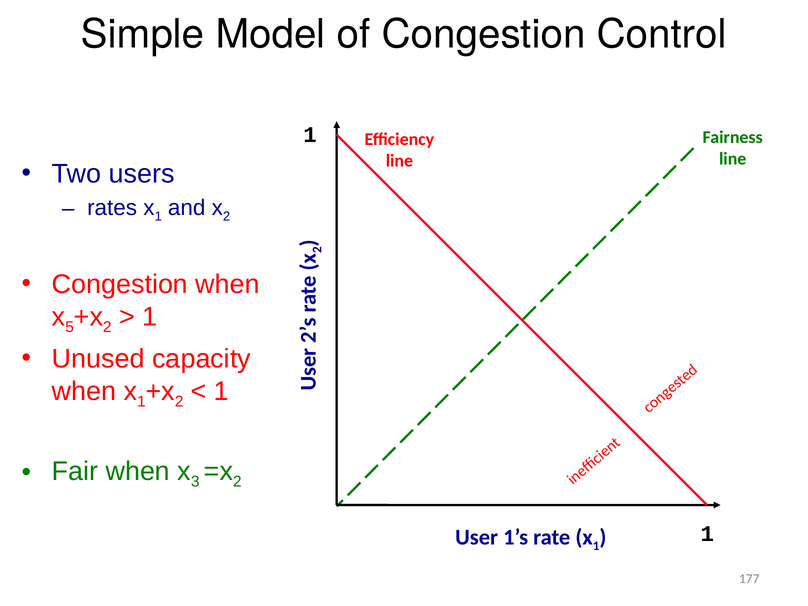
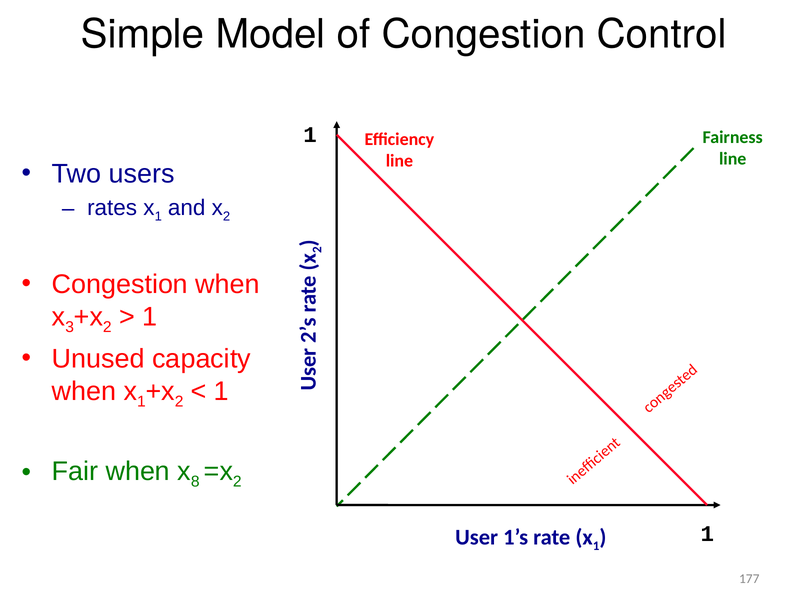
5: 5 -> 3 (70, 327)
3: 3 -> 8 (195, 482)
